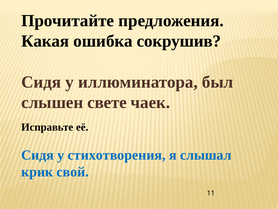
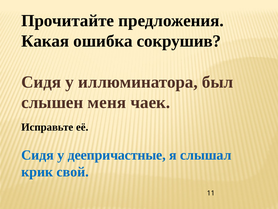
свете: свете -> меня (107, 102)
стихотворения: стихотворения -> деепричастные (117, 155)
